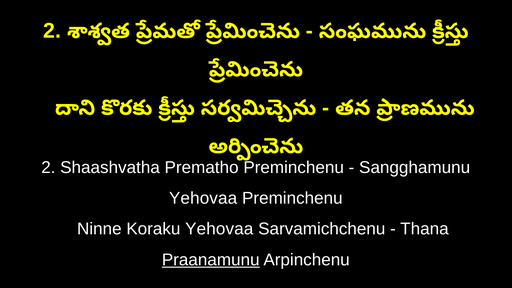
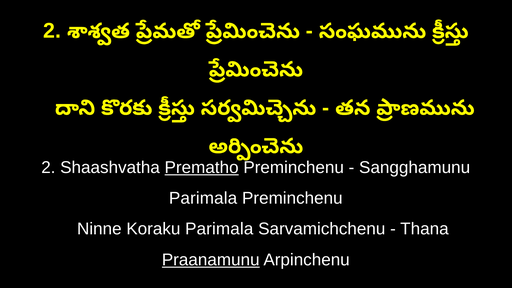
Prematho underline: none -> present (202, 168)
Yehovaa: Yehovaa -> Parimala (203, 198)
Koraku Yehovaa: Yehovaa -> Parimala (219, 229)
